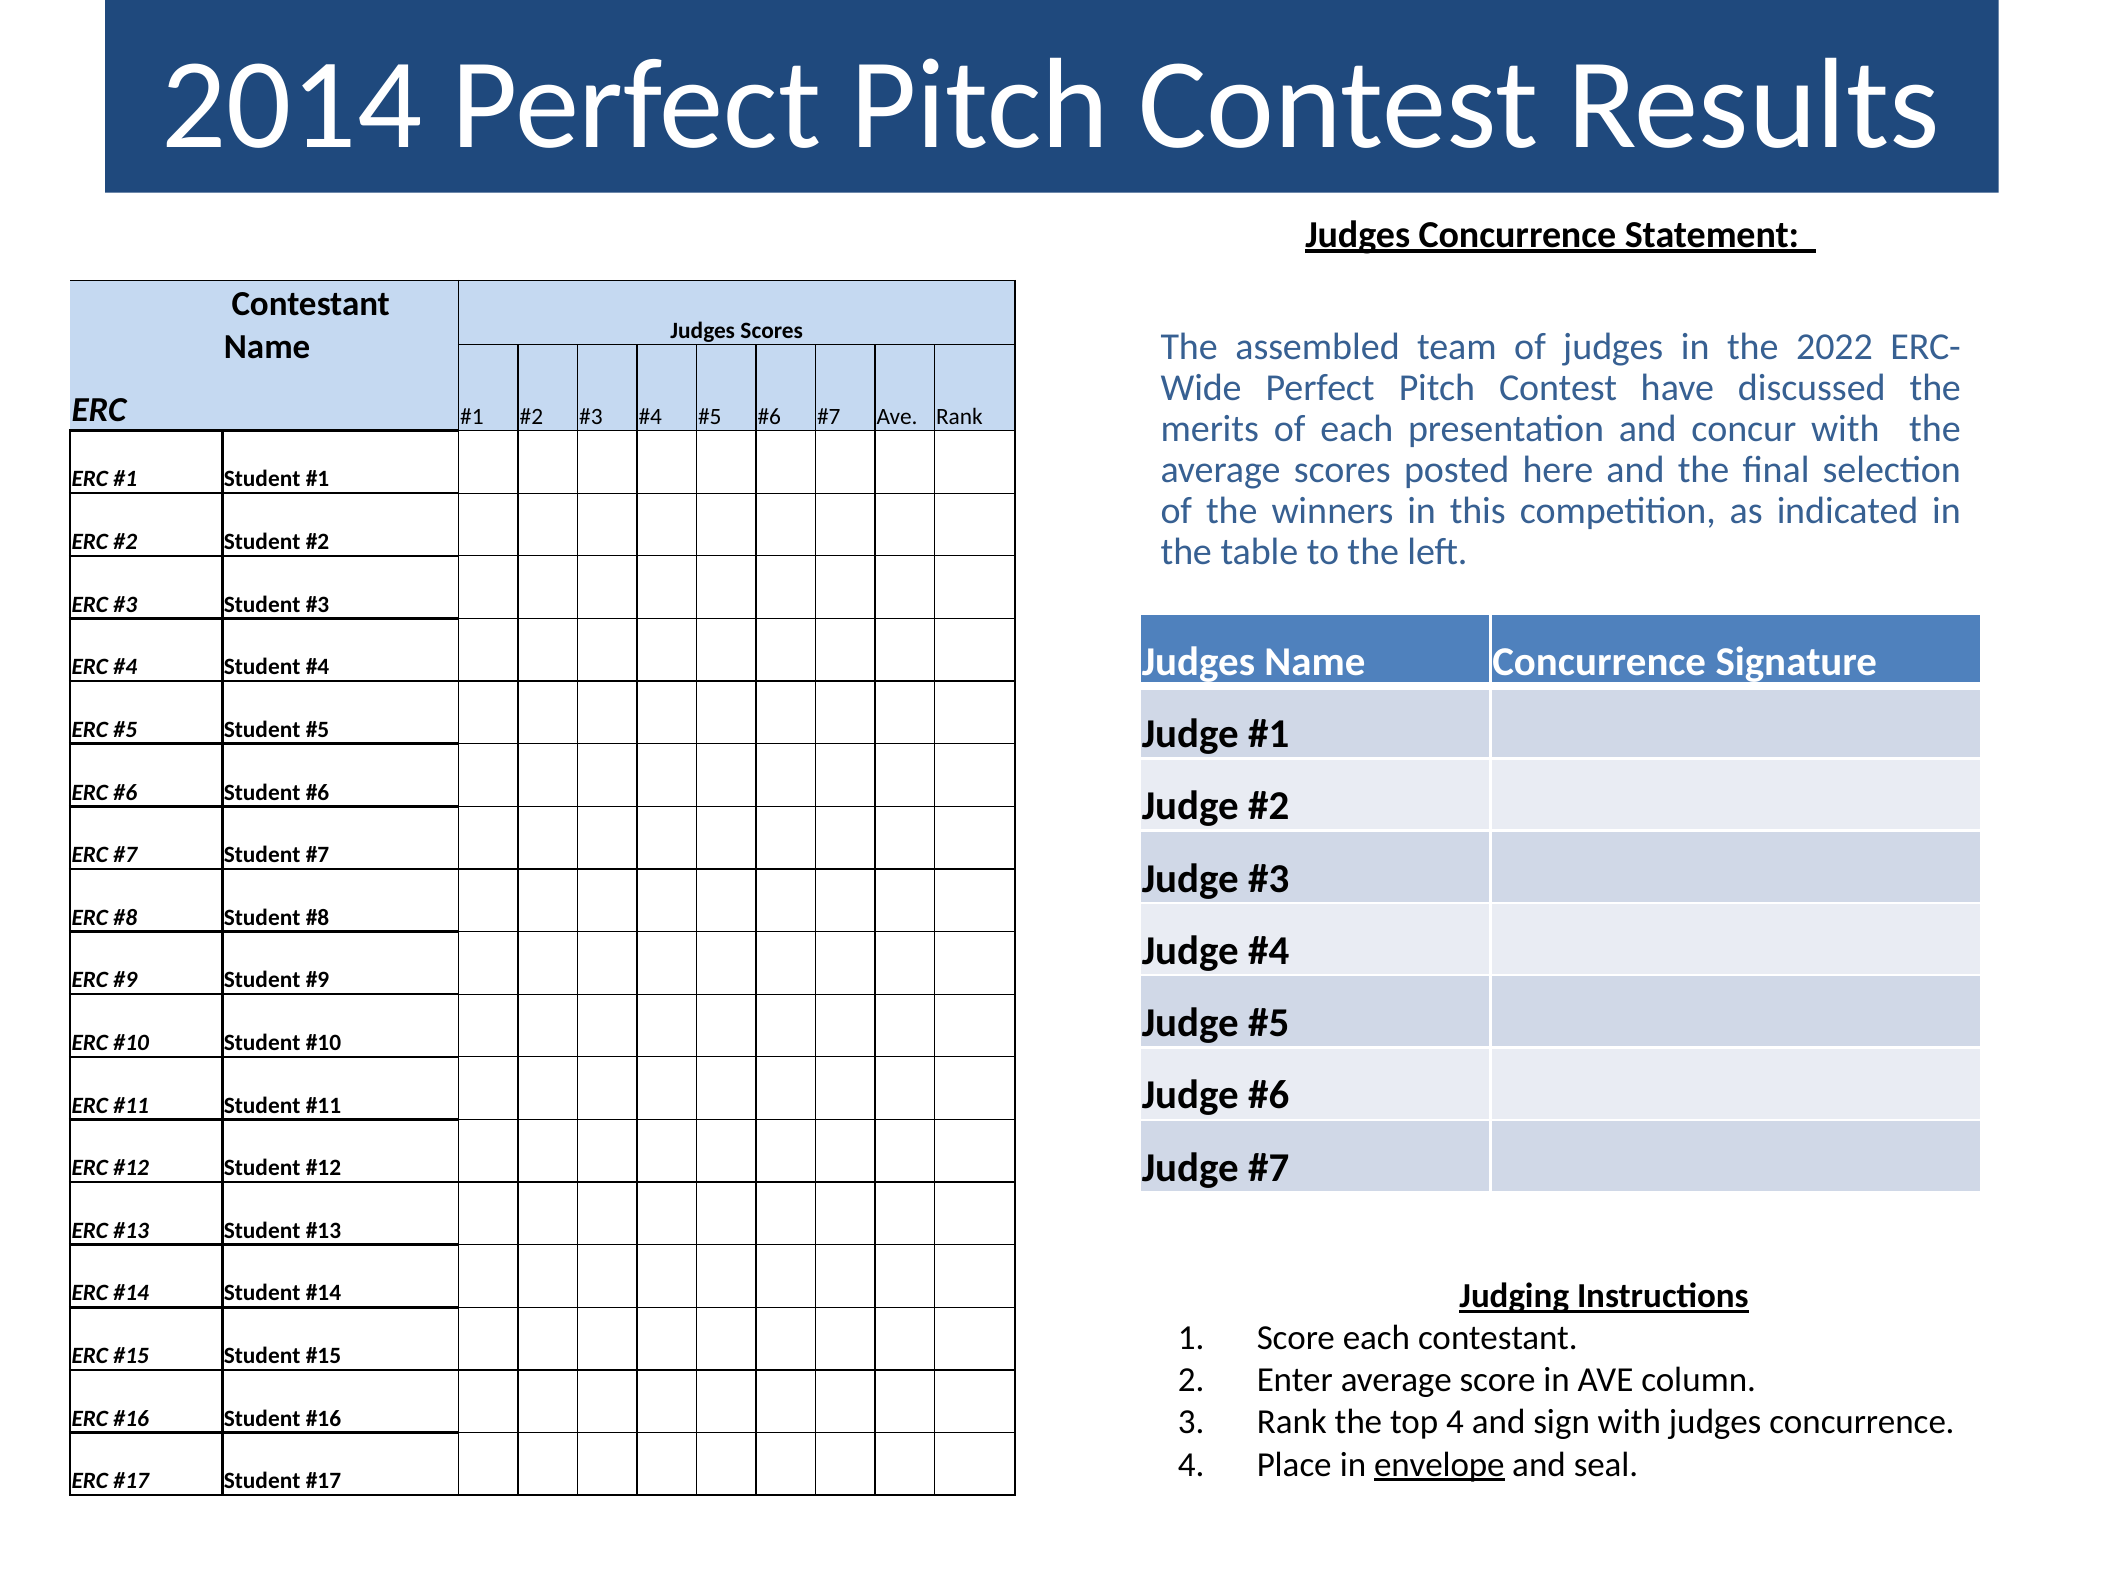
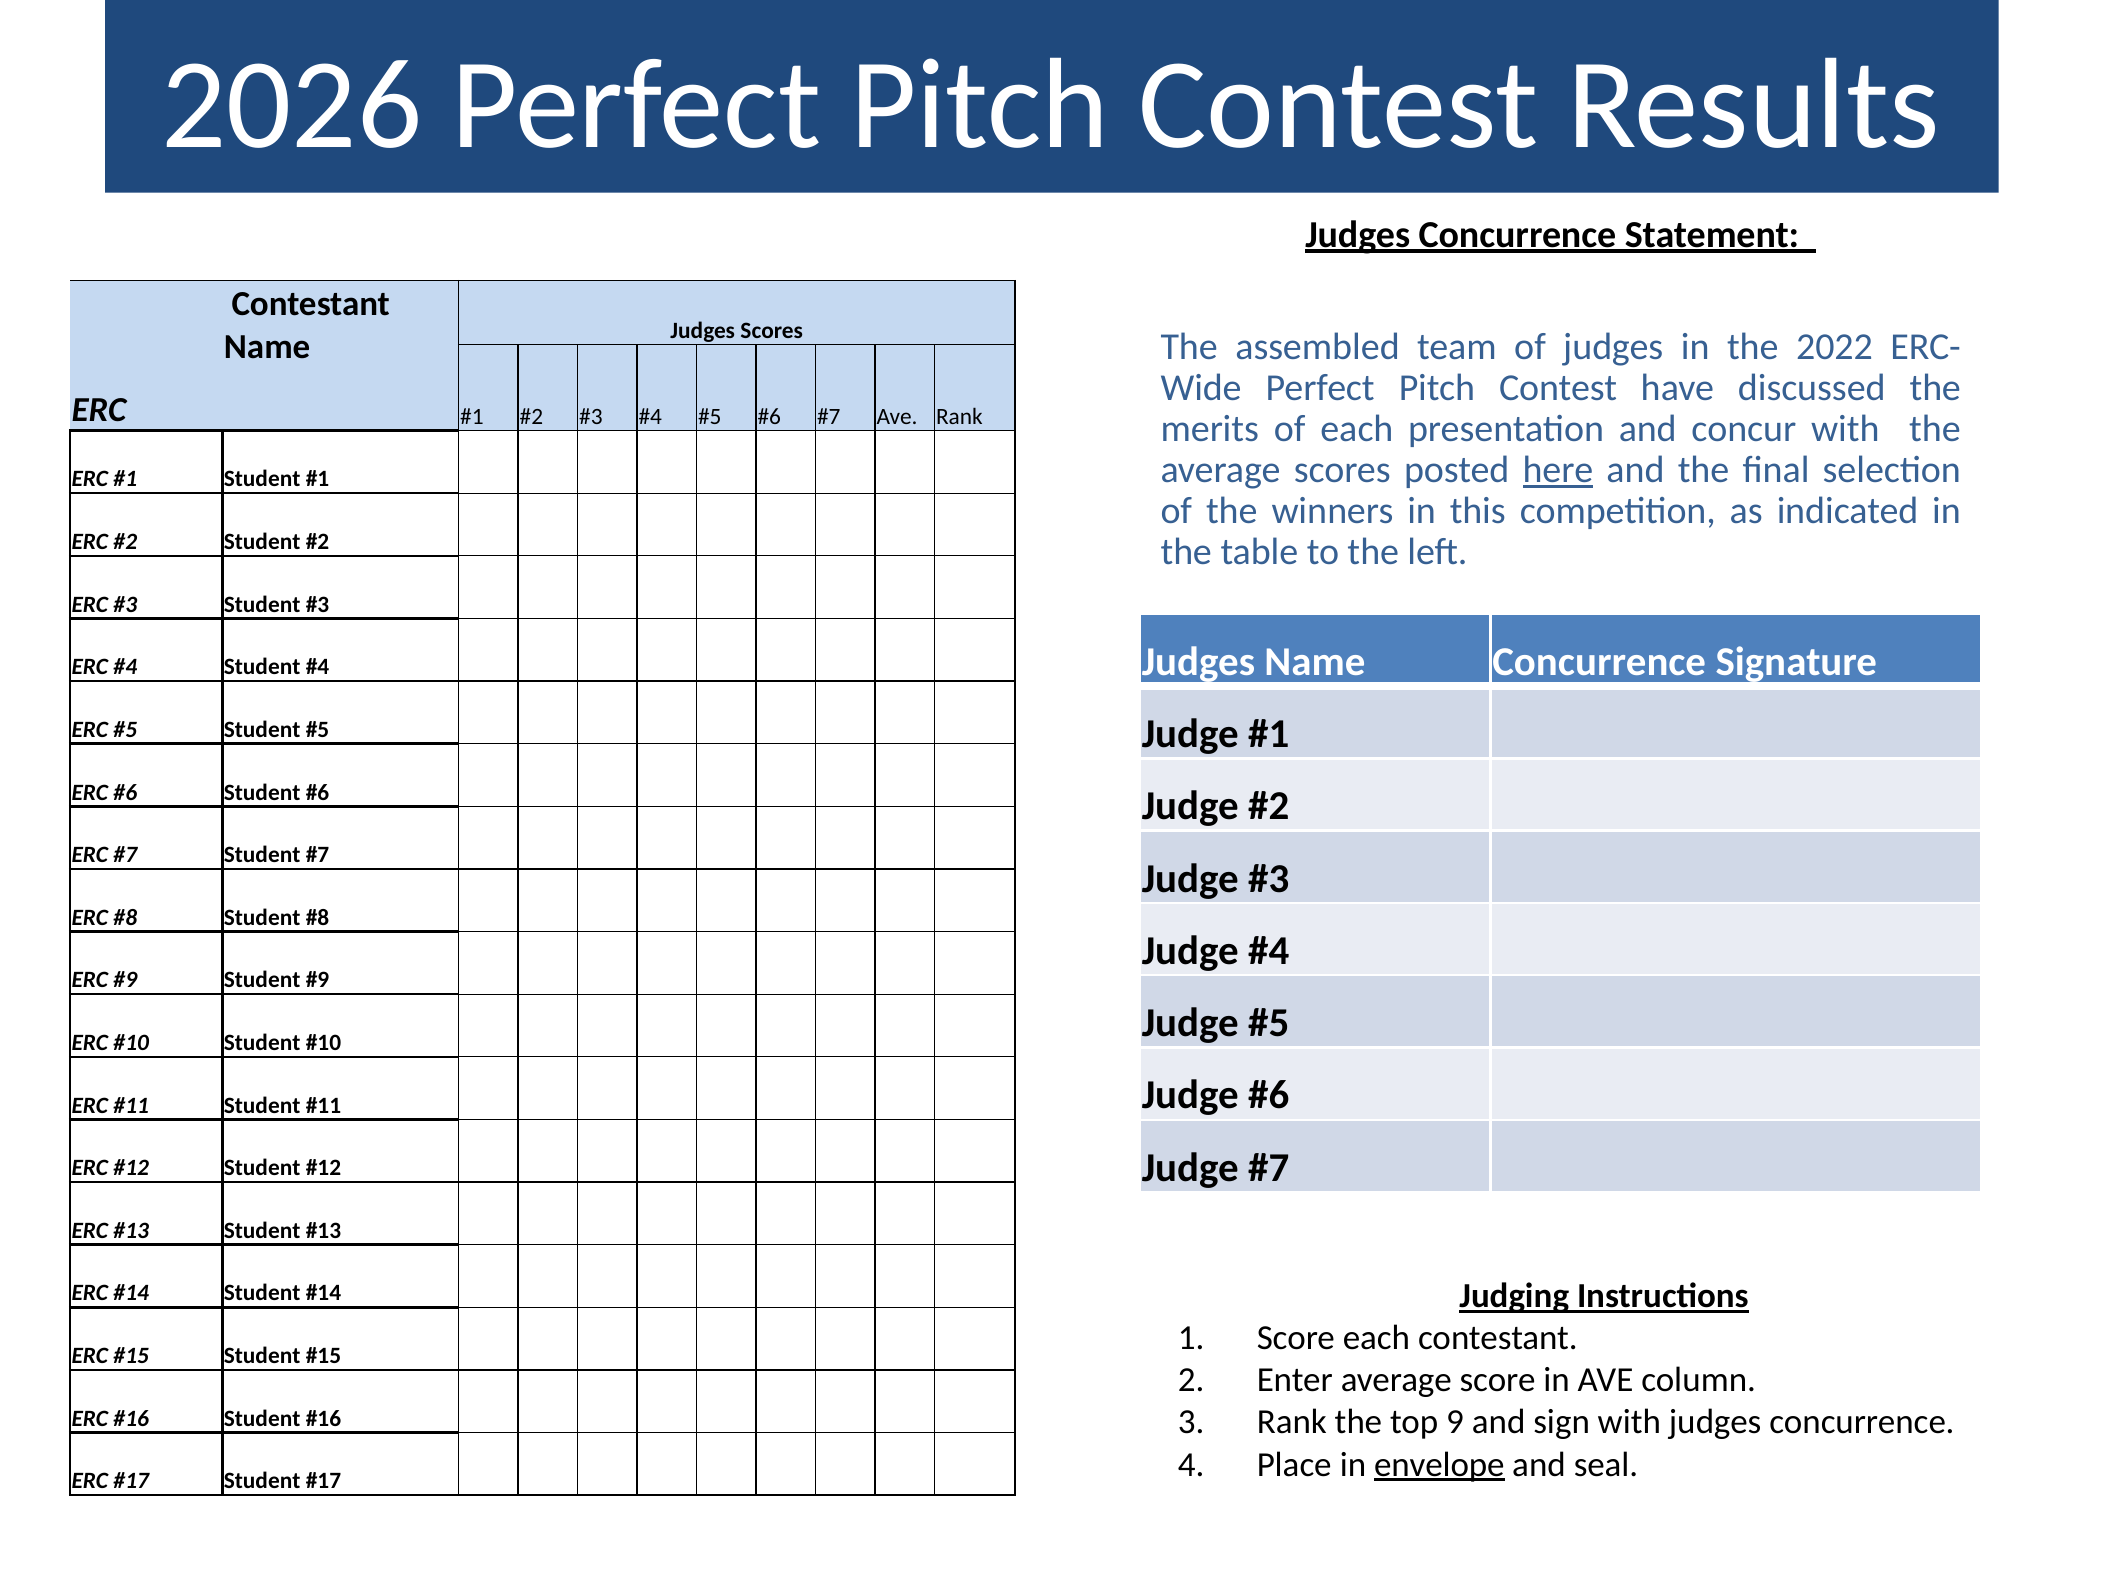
2014: 2014 -> 2026 (292, 105)
here underline: none -> present (1558, 470)
top 4: 4 -> 9 (1455, 1422)
